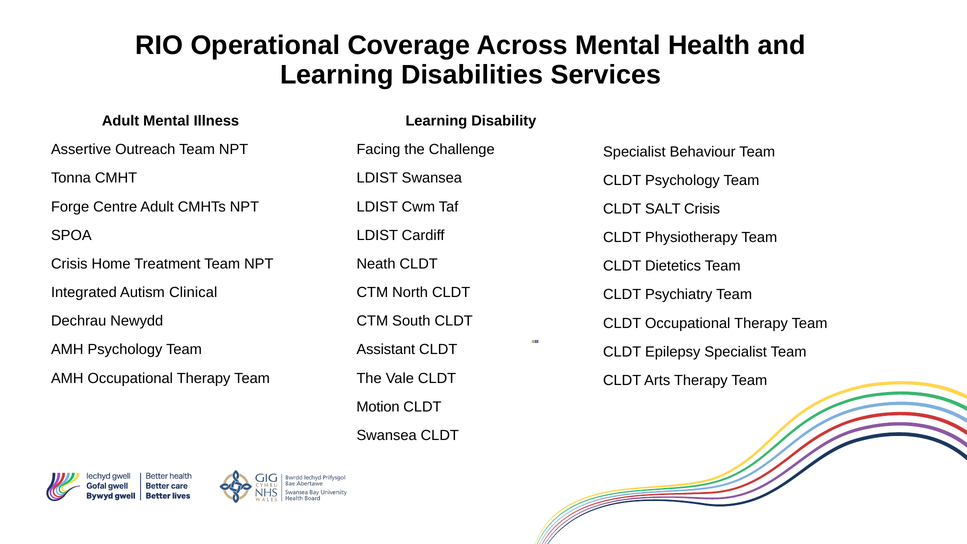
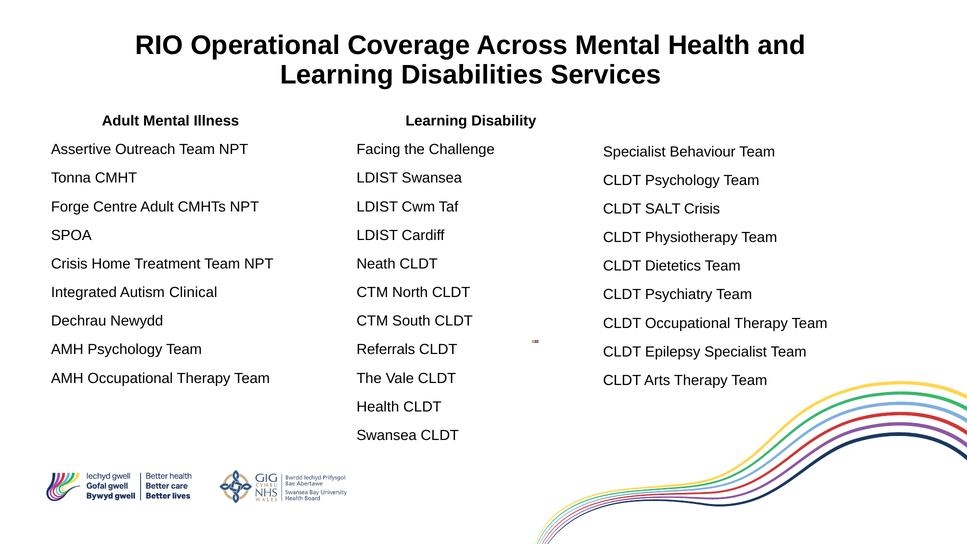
Assistant: Assistant -> Referrals (386, 350)
Motion: Motion -> Health (378, 407)
